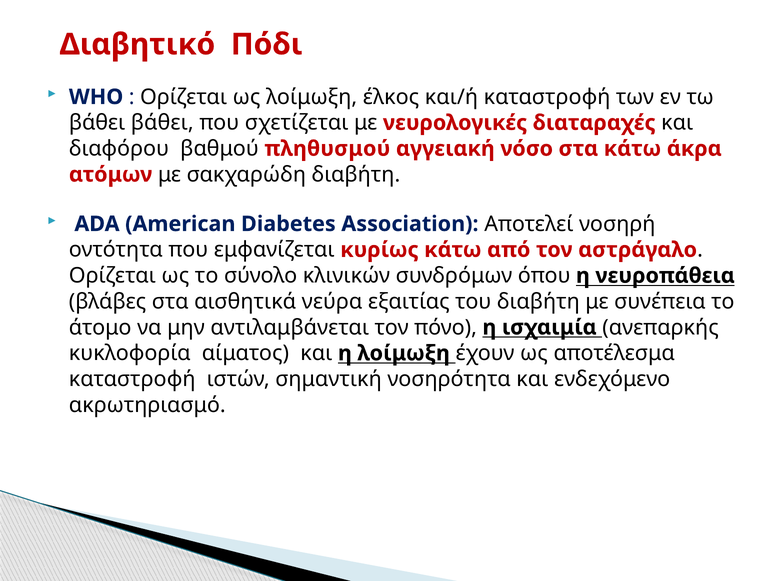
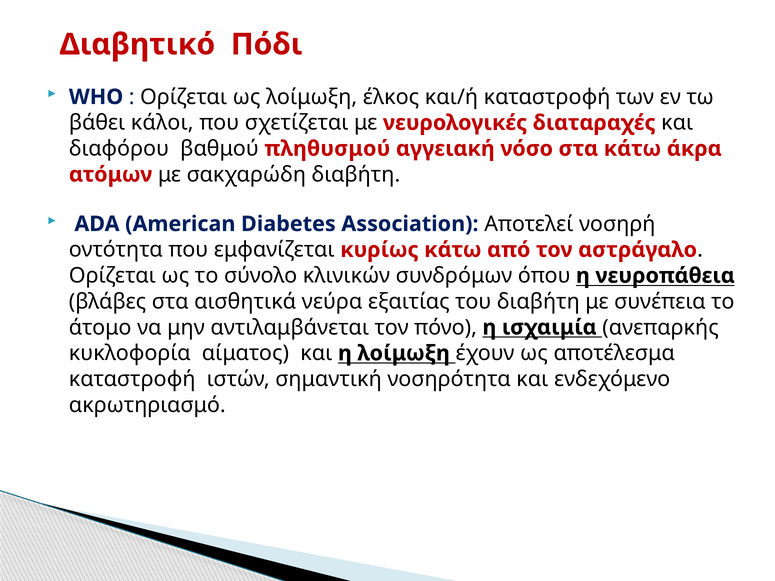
βάθει βάθει: βάθει -> κάλοι (162, 123)
